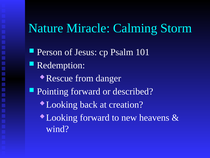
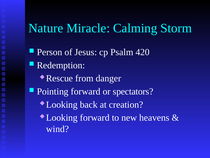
101: 101 -> 420 (143, 52)
described: described -> spectators (133, 91)
